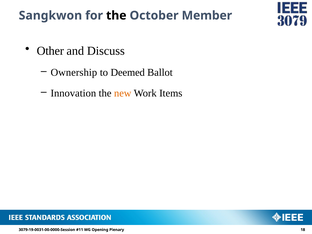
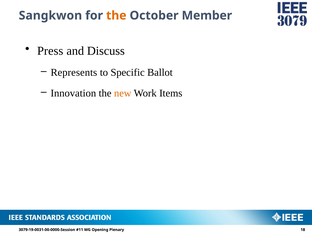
the colour: black -> orange (116, 16)
Other: Other -> Press (50, 51)
Ownership: Ownership -> Represents (74, 73)
Deemed: Deemed -> Specific (128, 73)
